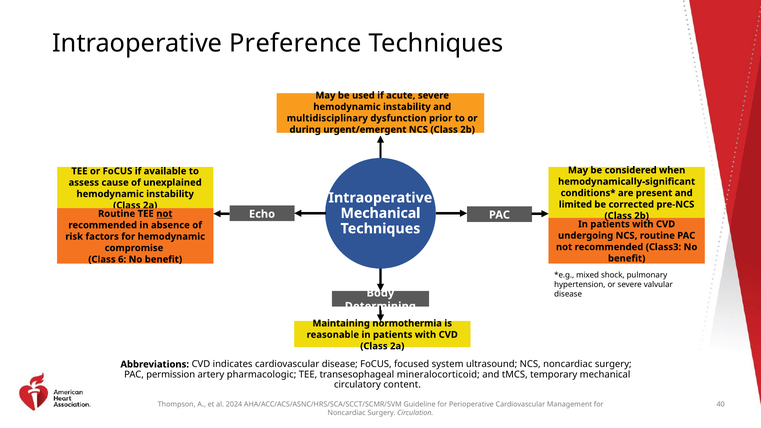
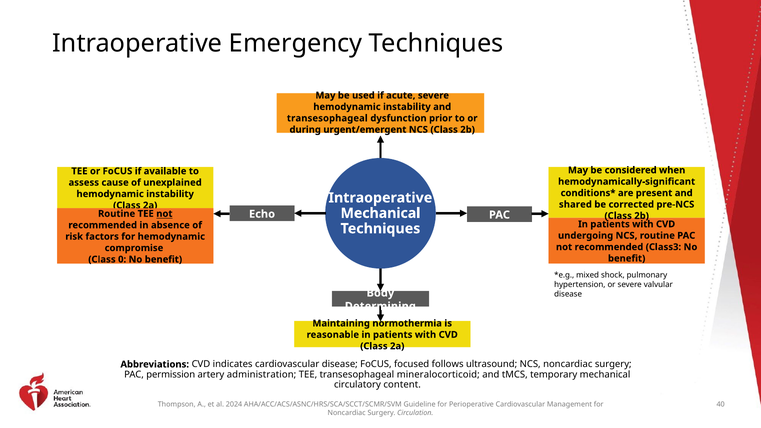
Preference: Preference -> Emergency (296, 43)
multidisciplinary: multidisciplinary -> transesophageal (327, 118)
limited: limited -> shared (575, 204)
6: 6 -> 0 (122, 259)
system: system -> follows (448, 364)
pharmacologic: pharmacologic -> administration (262, 375)
